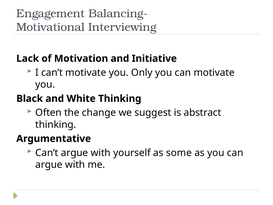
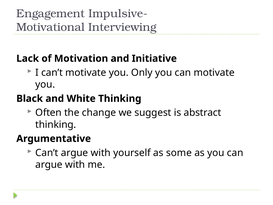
Balancing-: Balancing- -> Impulsive- (118, 13)
